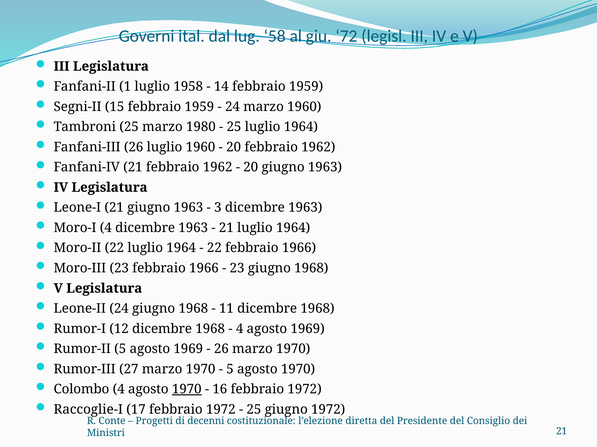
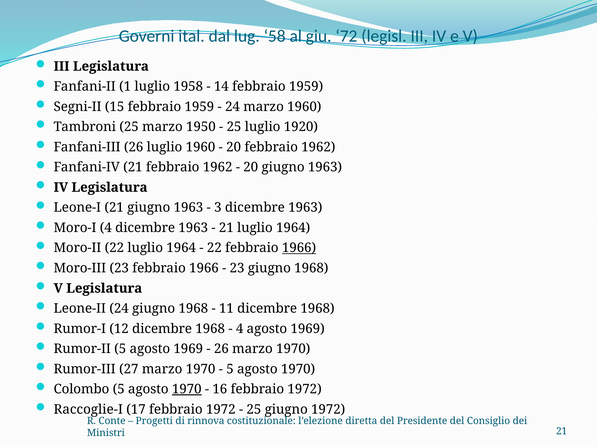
1980: 1980 -> 1950 (201, 127)
25 luglio 1964: 1964 -> 1920 (301, 127)
1966 underline: none -> present (299, 248)
Colombo 4: 4 -> 5 (119, 390)
decenni: decenni -> rinnova (206, 422)
